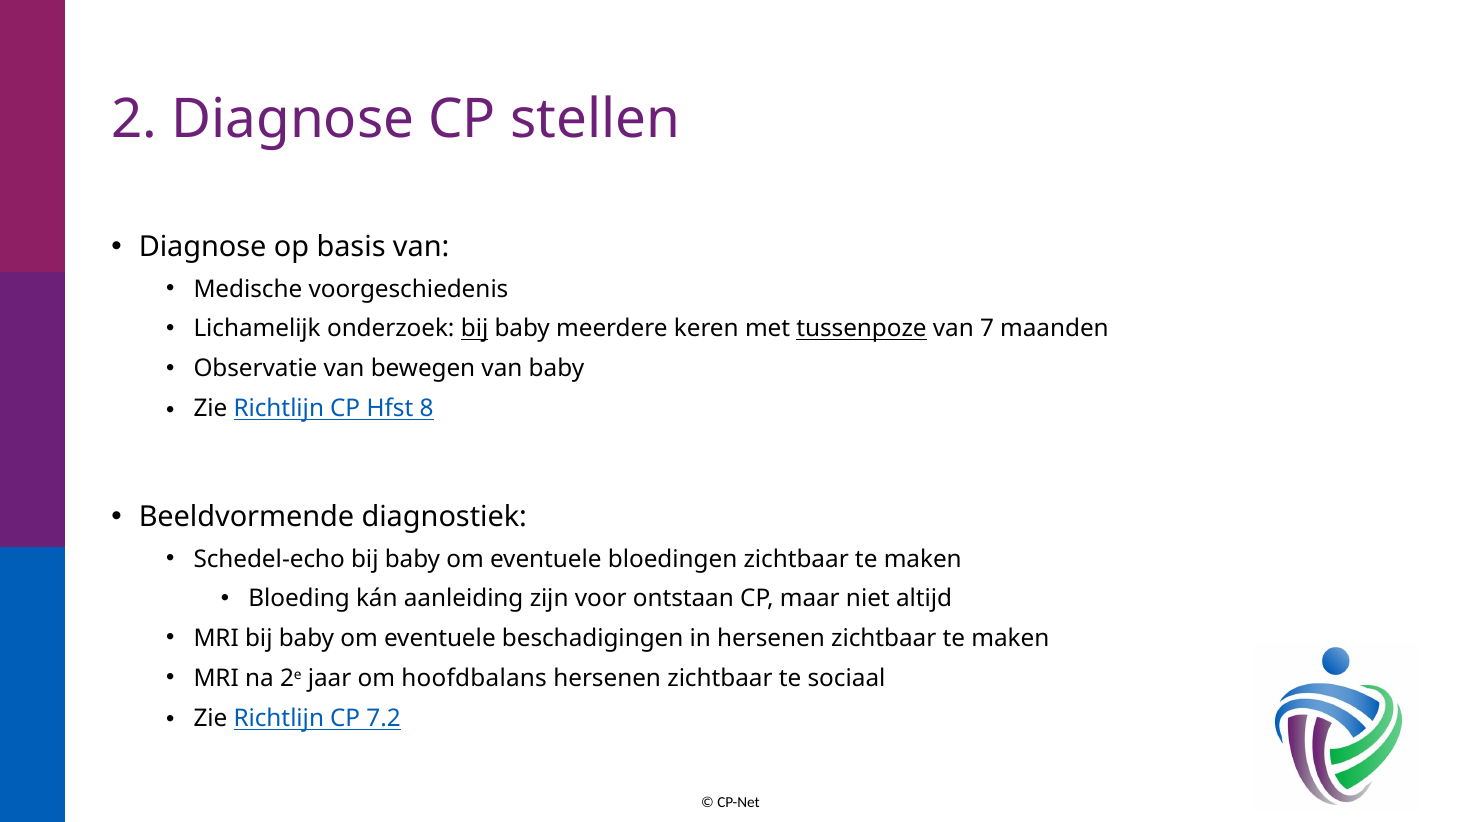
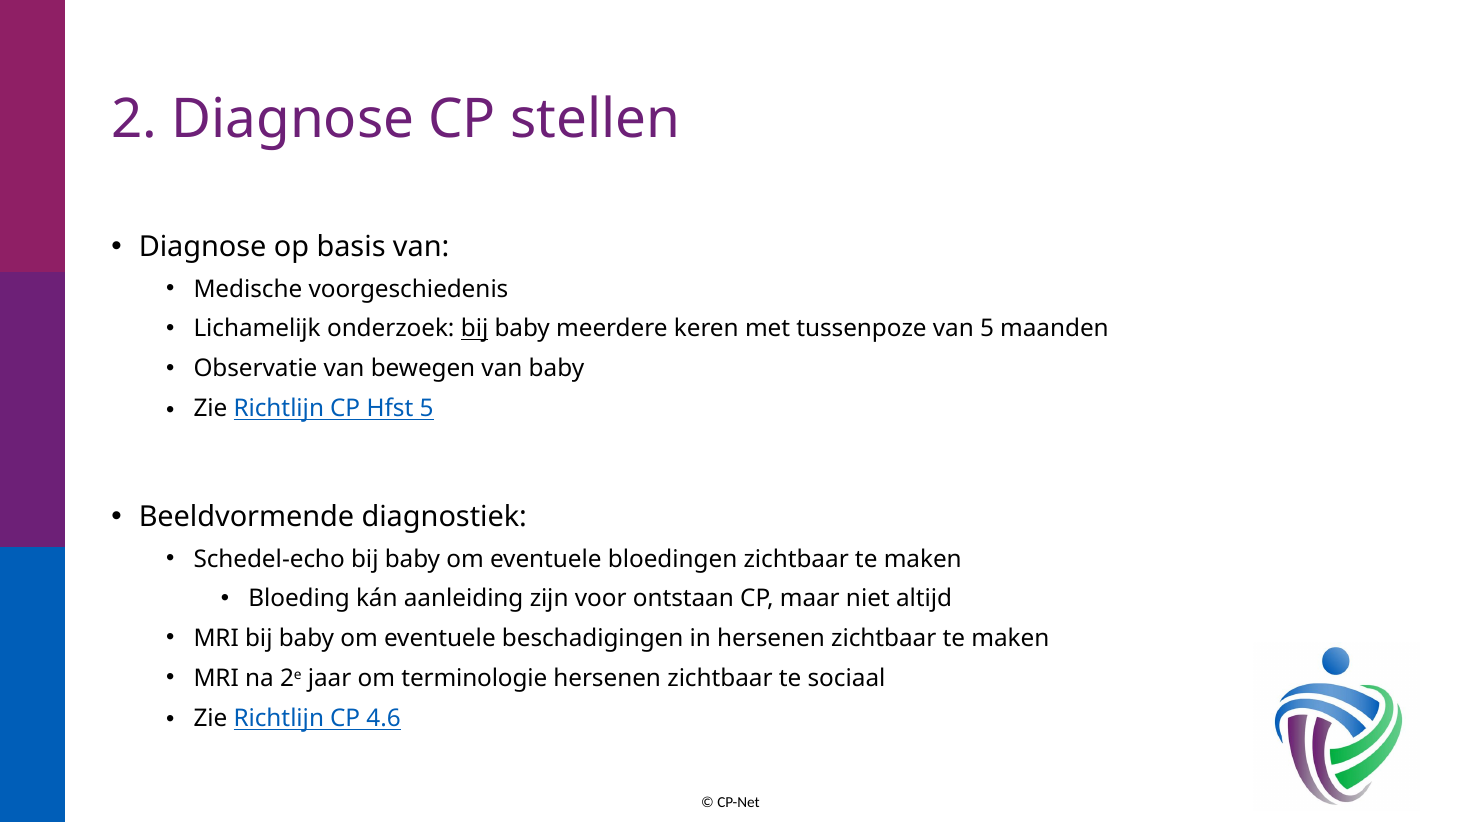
tussenpoze underline: present -> none (862, 329)
van 7: 7 -> 5 (987, 329)
Hfst 8: 8 -> 5 (427, 409)
hoofdbalans: hoofdbalans -> terminologie (474, 678)
7.2: 7.2 -> 4.6 (384, 718)
